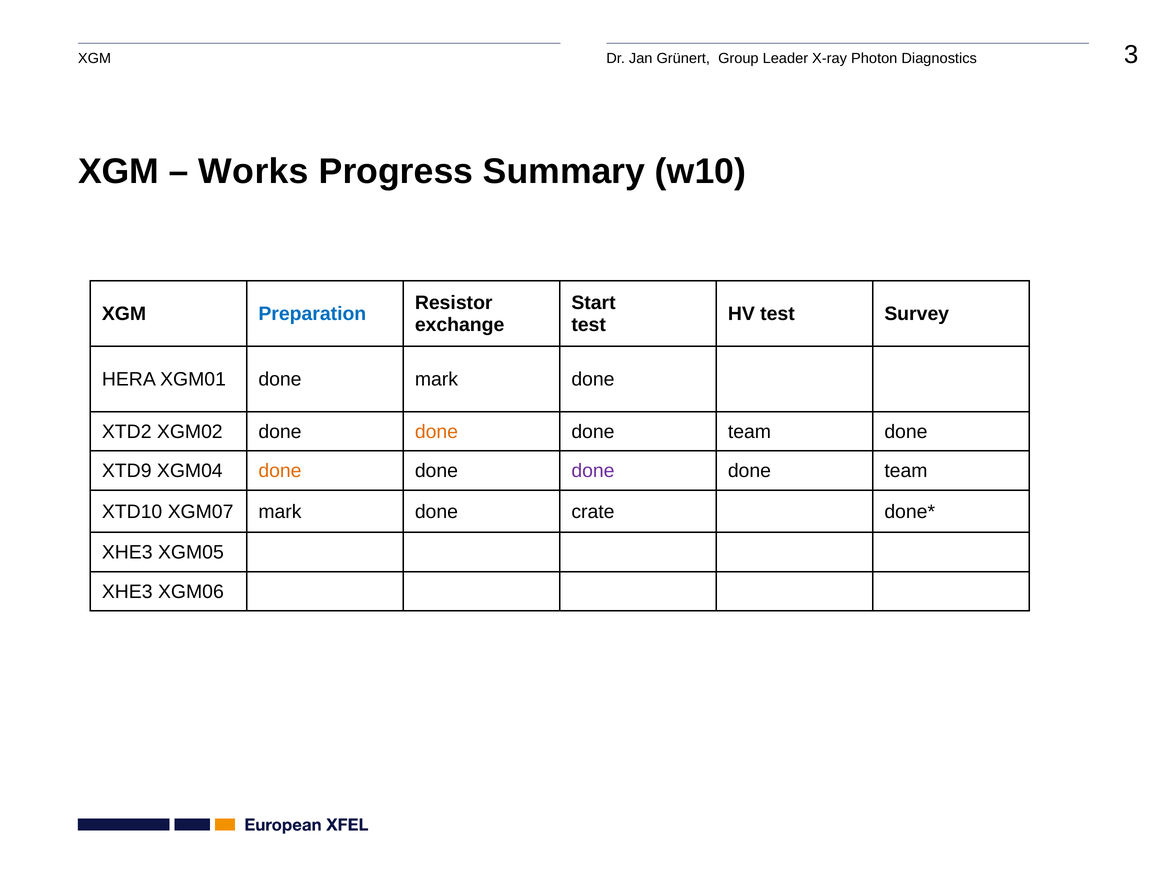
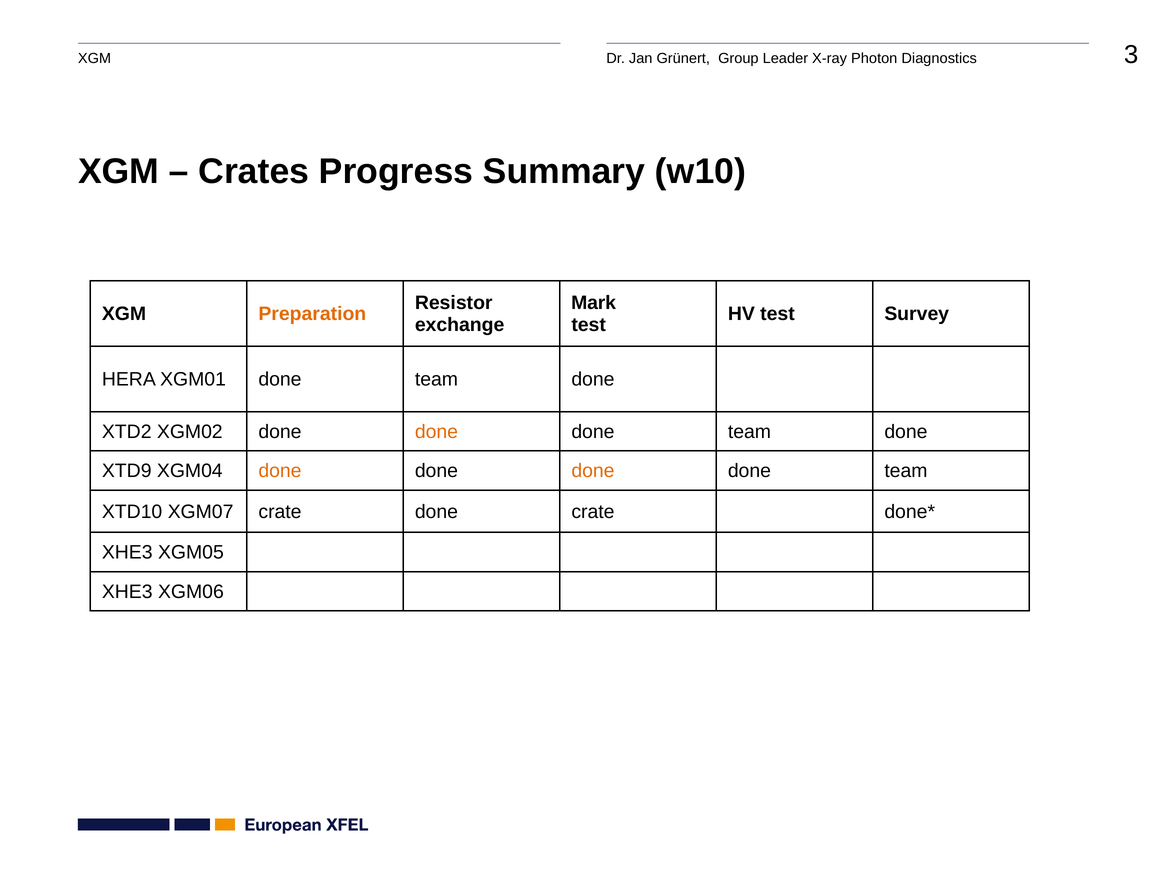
Works: Works -> Crates (254, 172)
Start: Start -> Mark (594, 303)
Preparation colour: blue -> orange (312, 314)
XGM01 done mark: mark -> team (436, 379)
done colour: purple -> orange (593, 471)
XGM07 mark: mark -> crate (280, 512)
